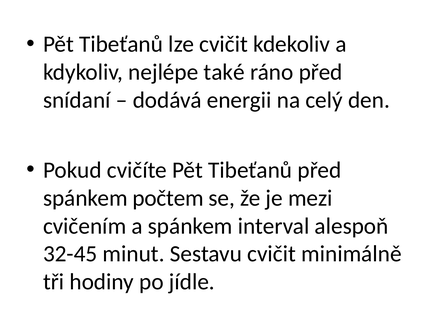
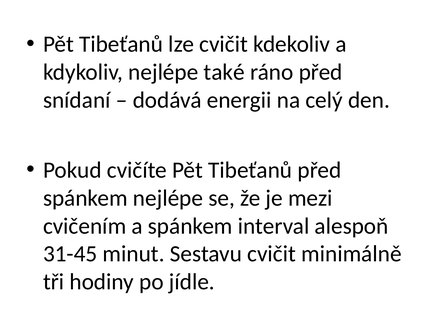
spánkem počtem: počtem -> nejlépe (168, 198)
32-45: 32-45 -> 31-45 (70, 254)
